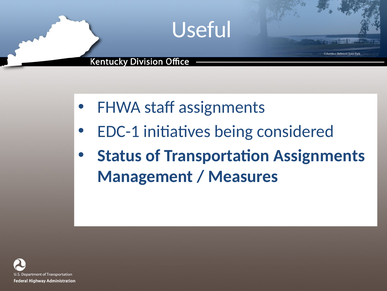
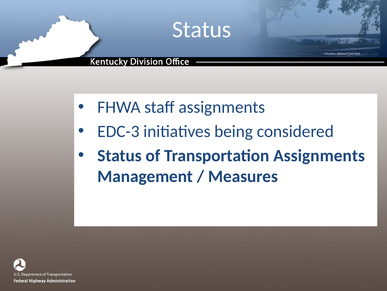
Useful: Useful -> Status (202, 30)
EDC-1: EDC-1 -> EDC-3 (118, 131)
